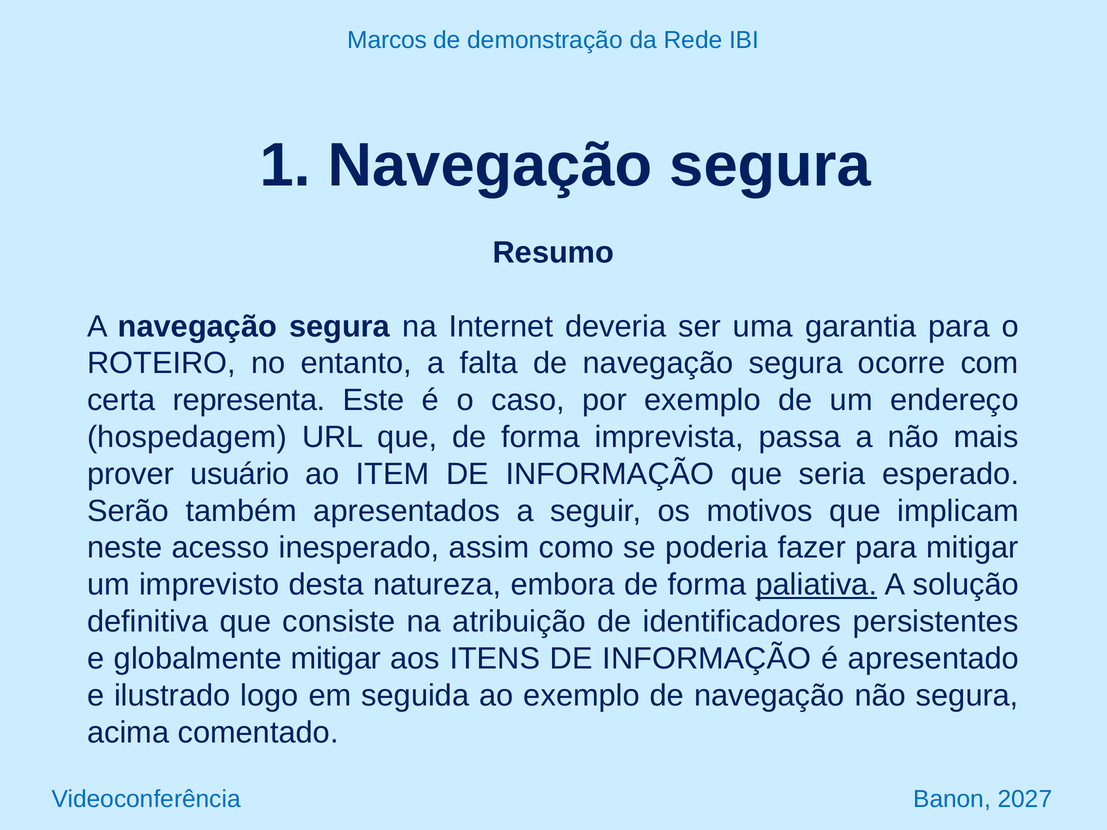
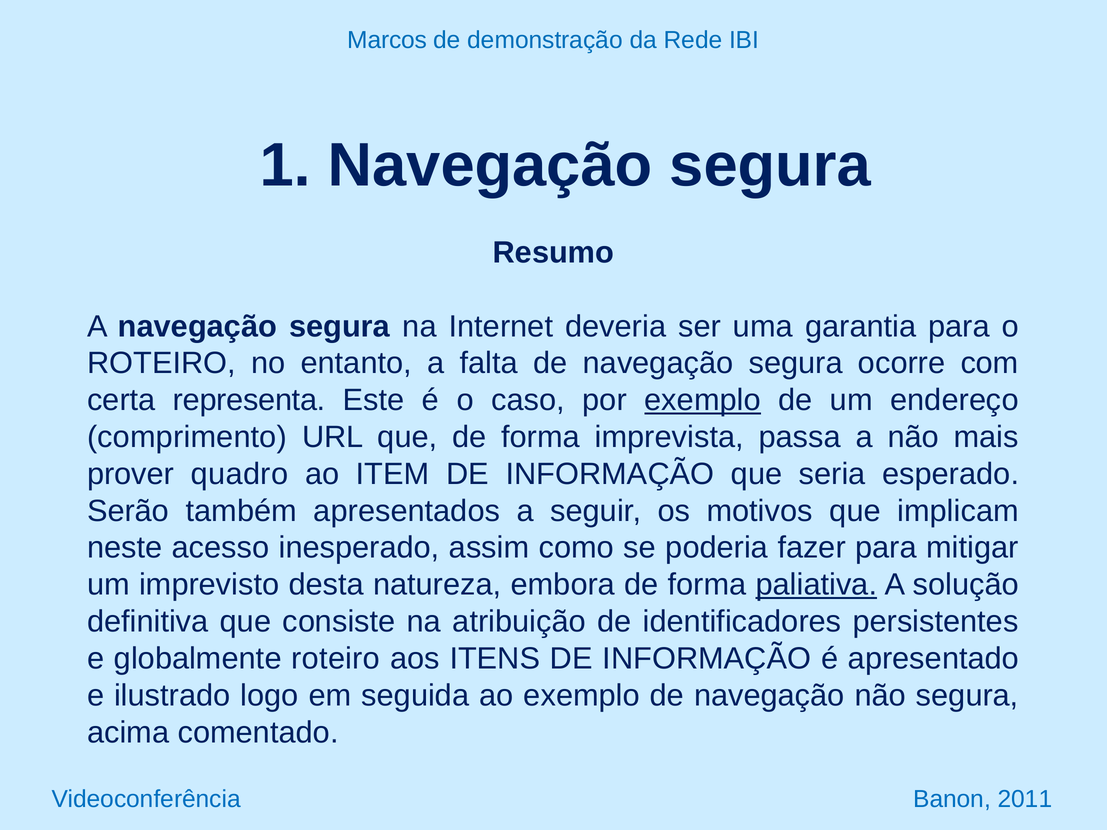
exemplo underline: none -> present (703, 400)
hospedagem: hospedagem -> comprimento (187, 437)
usuário: usuário -> quadro (239, 474)
globalmente mitigar: mitigar -> roteiro (336, 659)
2027: 2027 -> 2011 (1025, 800)
